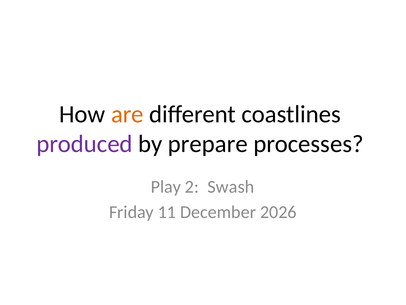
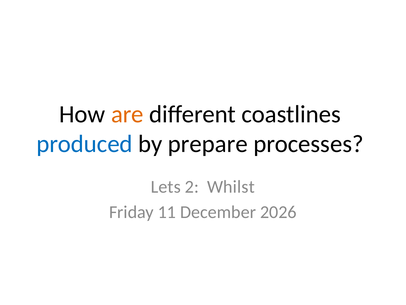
produced colour: purple -> blue (85, 144)
Play: Play -> Lets (166, 187)
Swash: Swash -> Whilst (231, 187)
